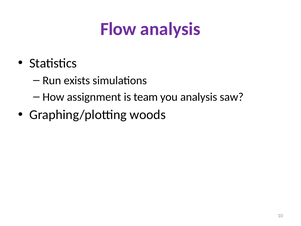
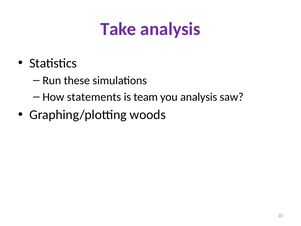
Flow: Flow -> Take (118, 29)
exists: exists -> these (77, 80)
assignment: assignment -> statements (94, 97)
